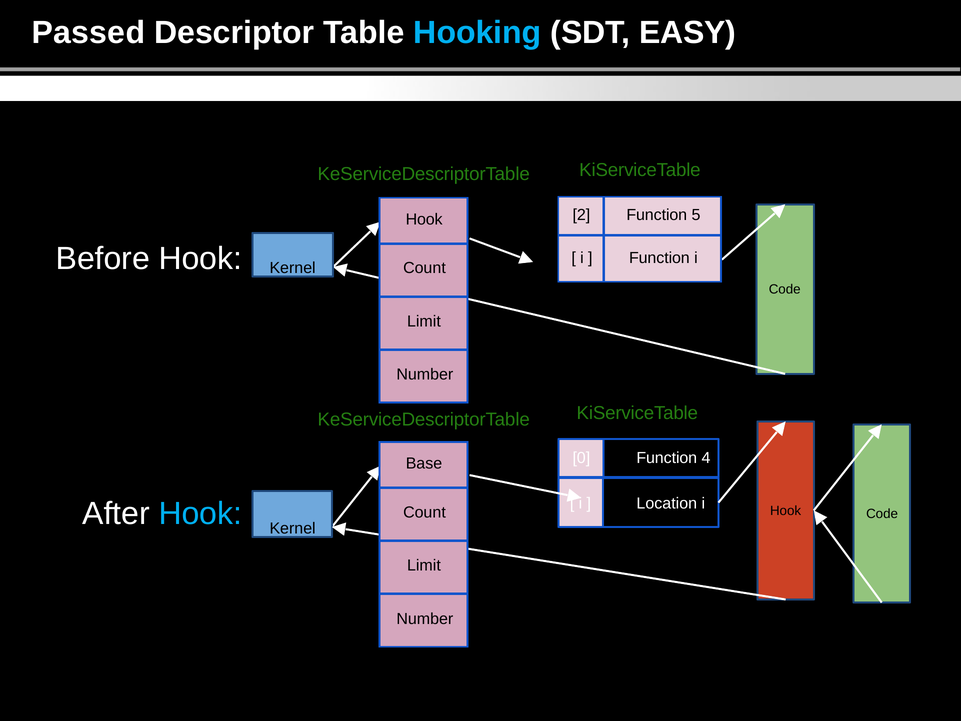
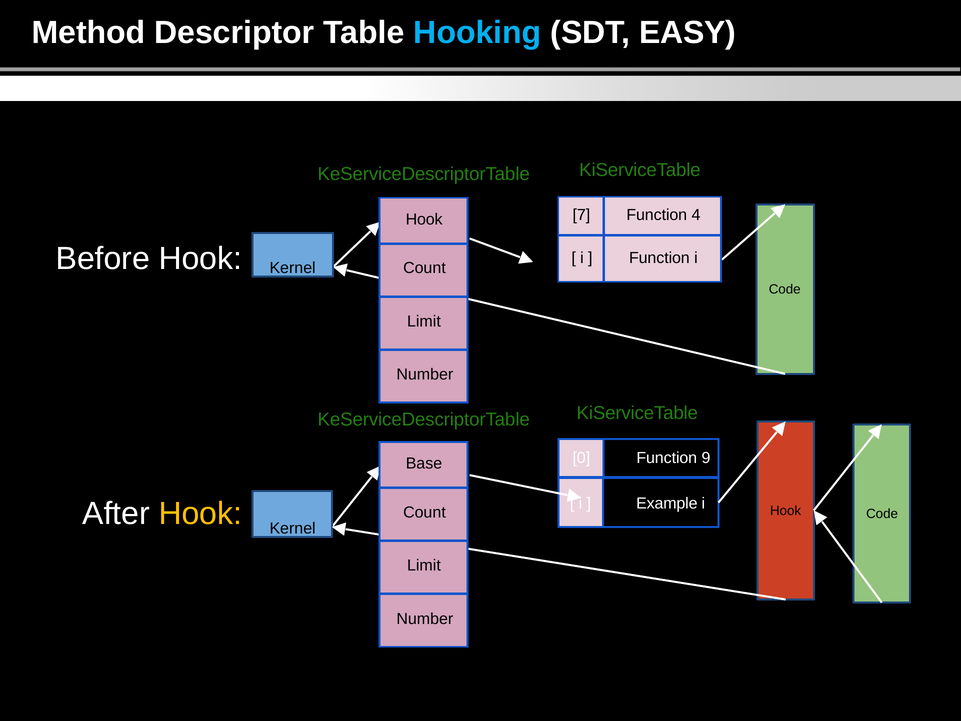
Passed: Passed -> Method (88, 33)
2: 2 -> 7 (581, 215)
5: 5 -> 4 (696, 215)
4: 4 -> 9 (706, 458)
Location: Location -> Example (667, 503)
Hook colour: light blue -> yellow (200, 514)
